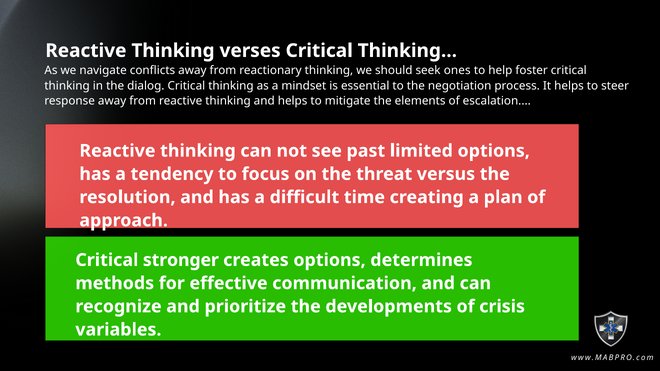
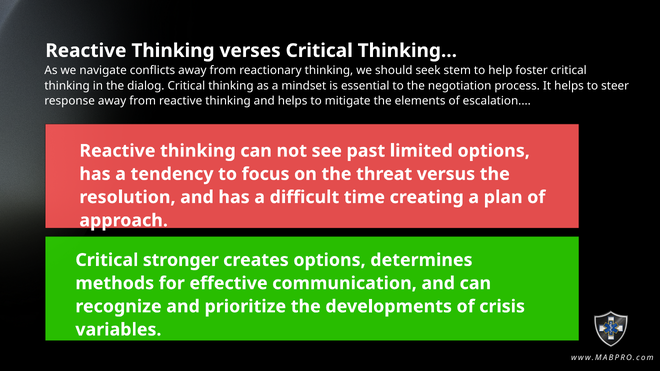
ones: ones -> stem (457, 71)
